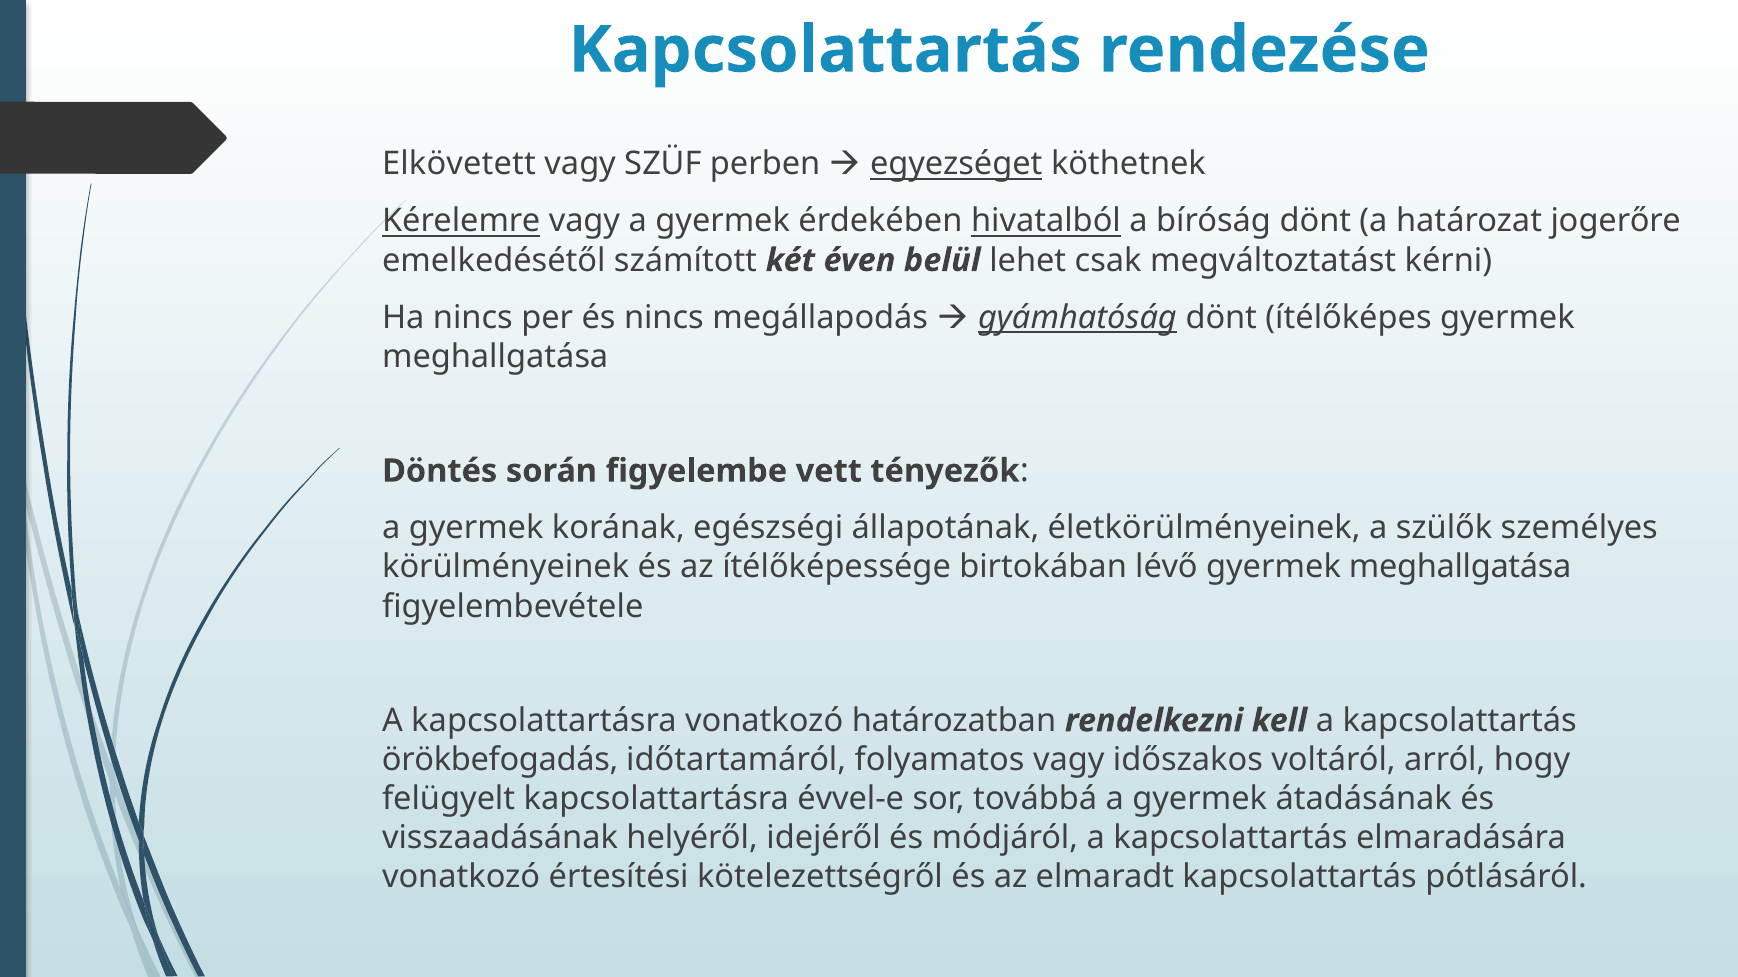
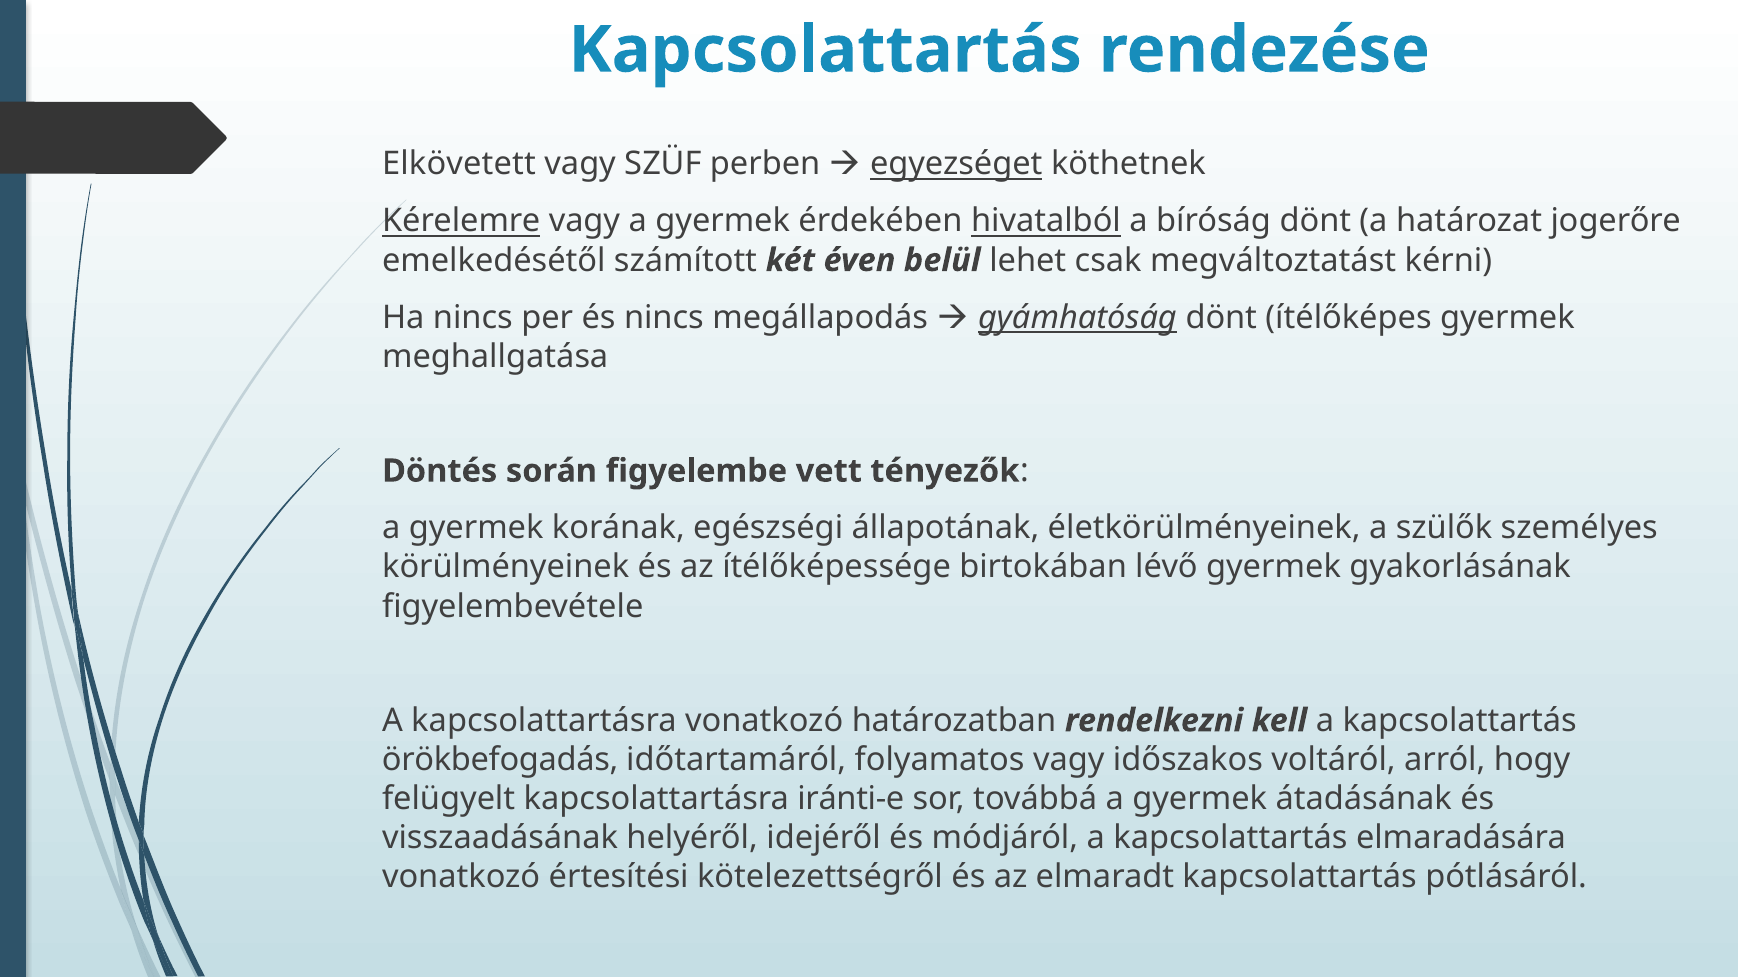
lévő gyermek meghallgatása: meghallgatása -> gyakorlásának (1460, 568)
évvel-e: évvel-e -> iránti-e (851, 799)
